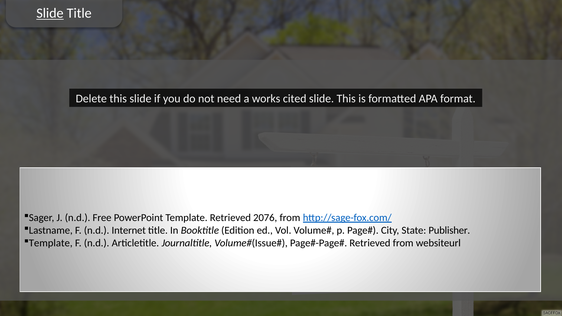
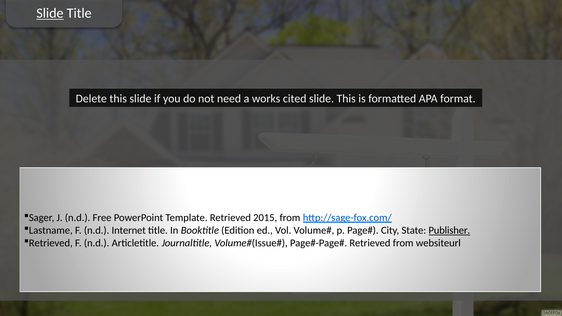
2076: 2076 -> 2015 (265, 218)
Publisher underline: none -> present (449, 231)
Template: Template -> Retrieved (51, 243)
